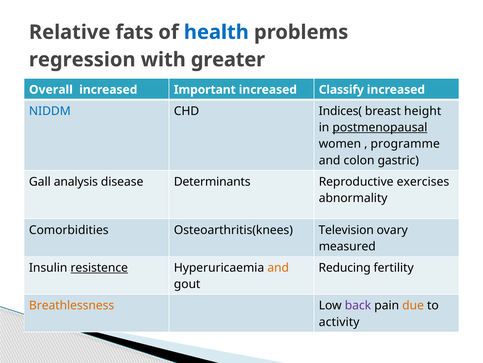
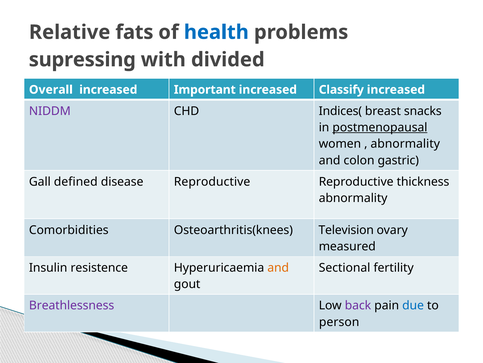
regression: regression -> supressing (82, 60)
greater: greater -> divided (228, 60)
NIDDM colour: blue -> purple (50, 111)
height: height -> snacks (423, 111)
programme: programme -> abnormality (405, 144)
analysis: analysis -> defined (76, 181)
disease Determinants: Determinants -> Reproductive (212, 181)
exercises: exercises -> thickness (423, 181)
resistence underline: present -> none (99, 267)
Reducing: Reducing -> Sectional (345, 267)
Breathlessness colour: orange -> purple (72, 305)
due colour: orange -> blue (413, 305)
activity: activity -> person (339, 321)
